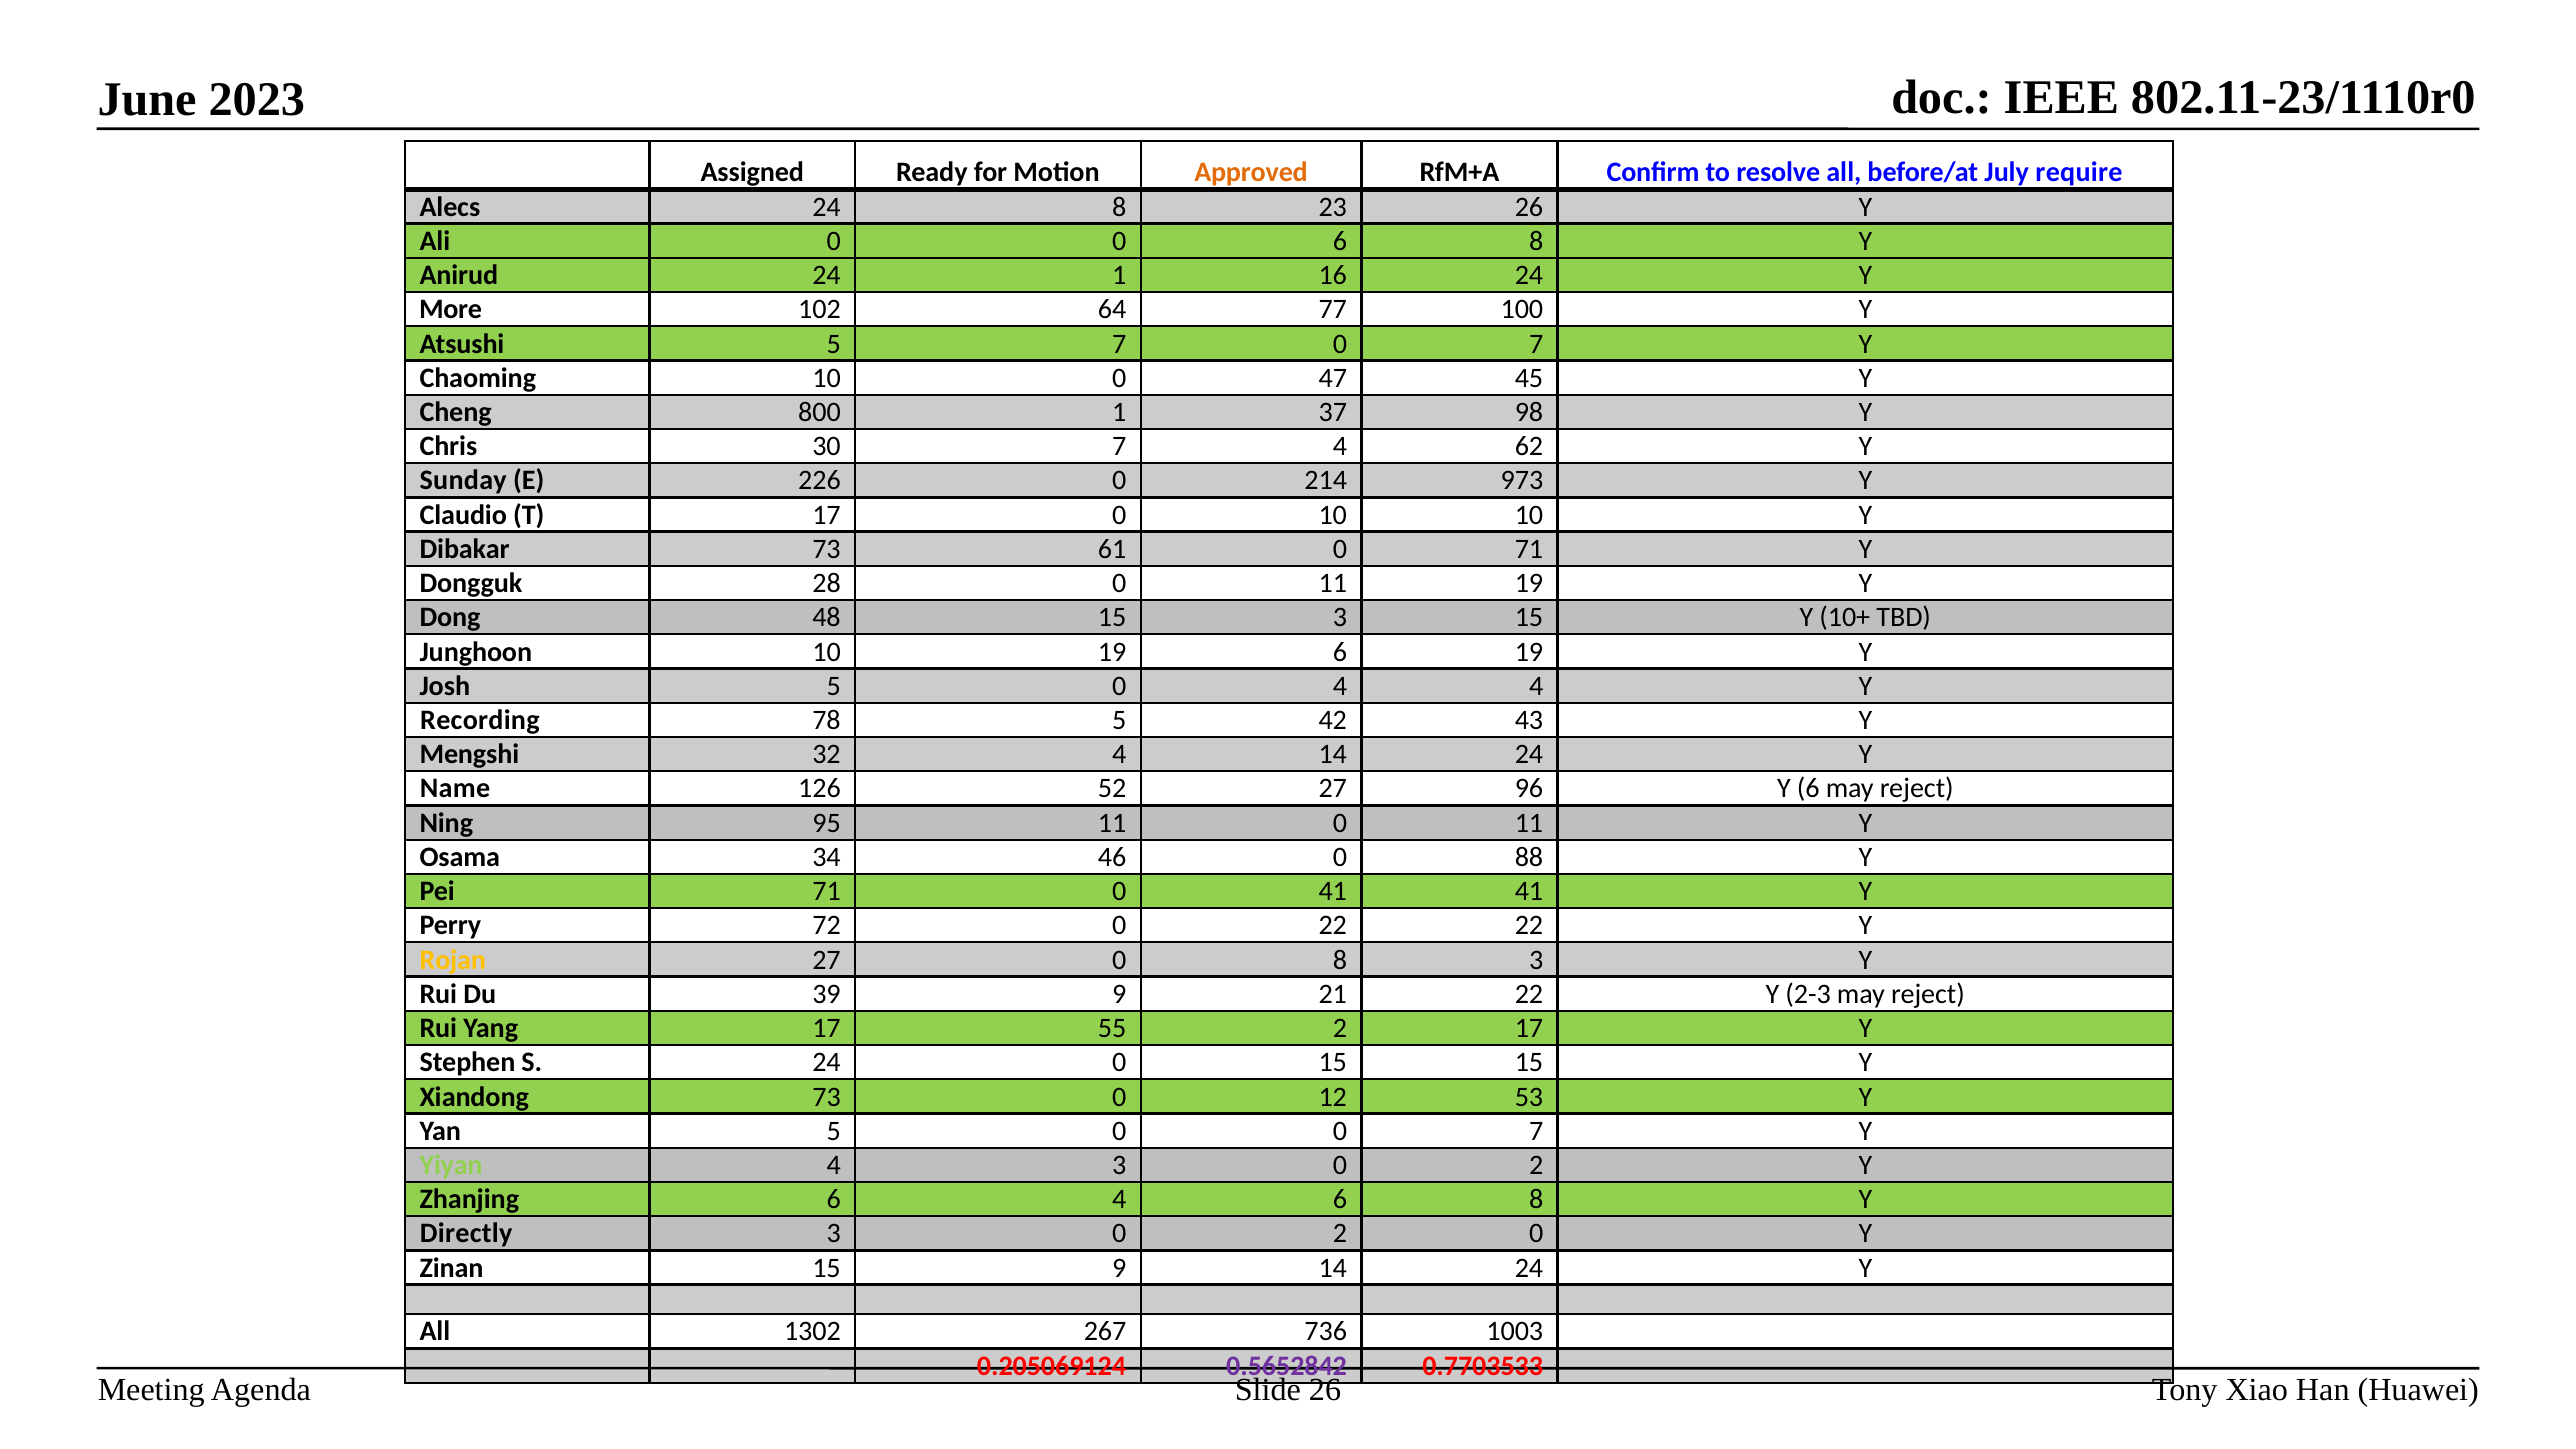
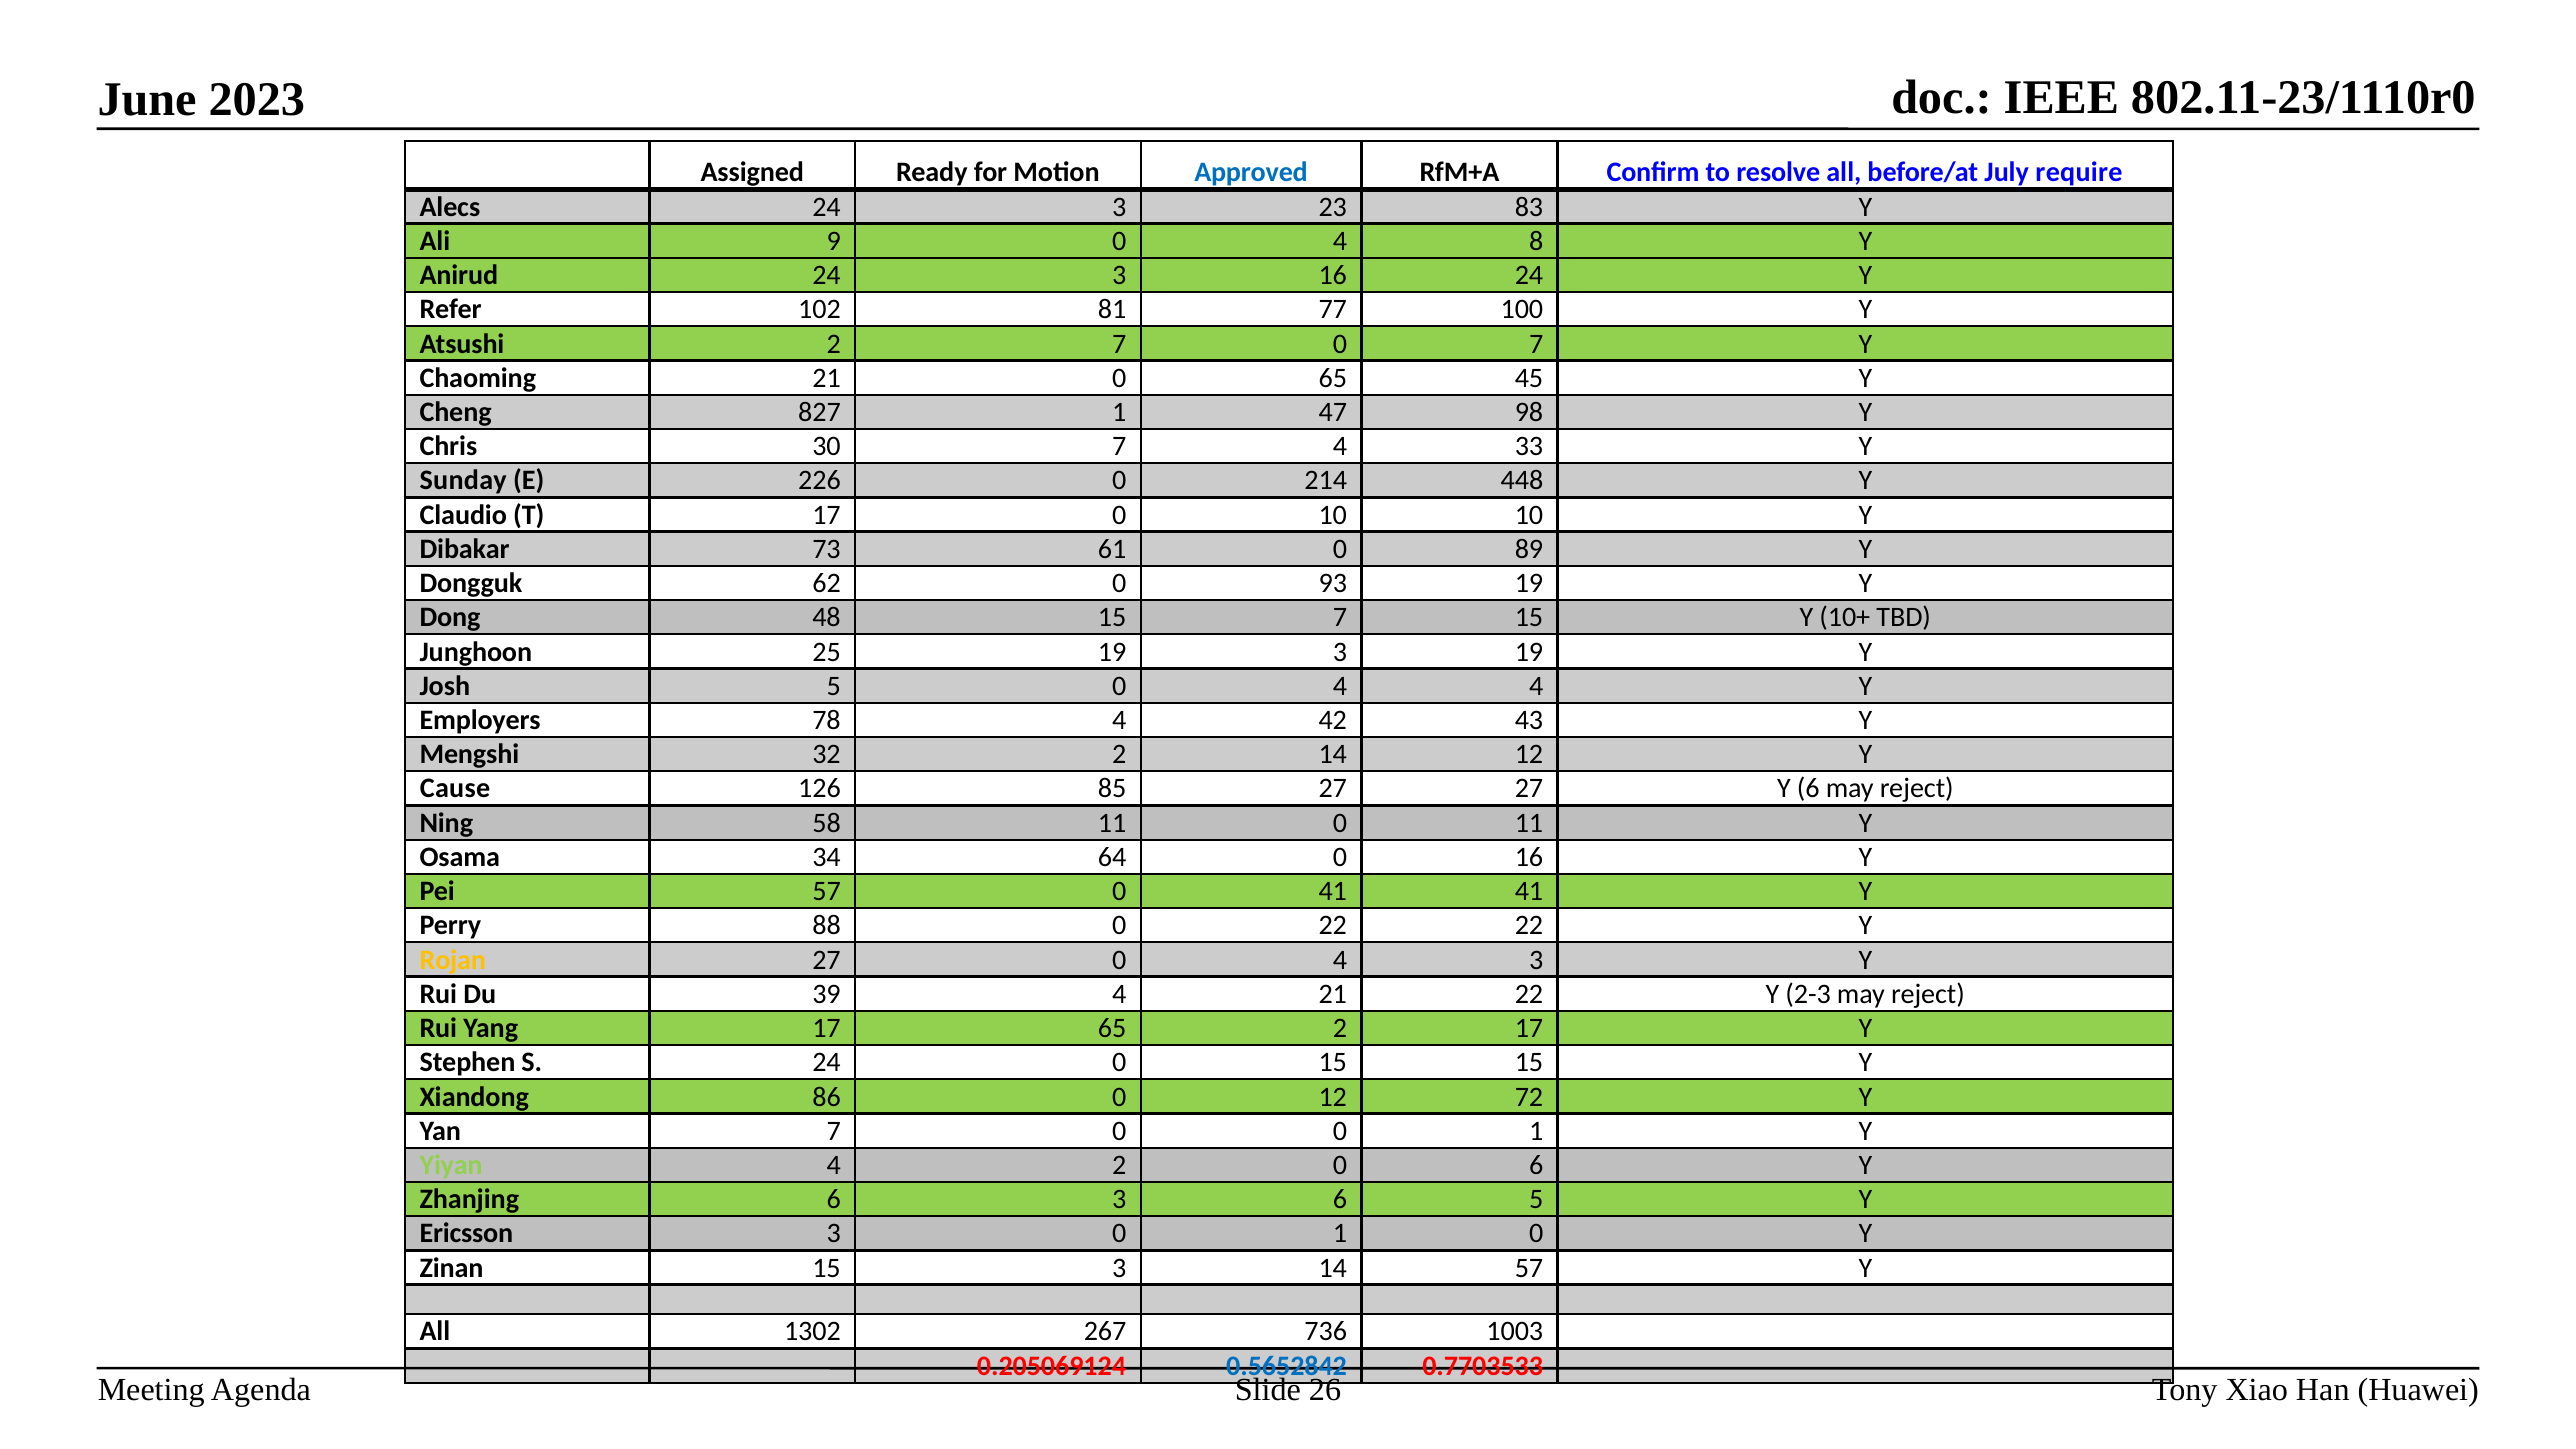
Approved colour: orange -> blue (1251, 173)
Alecs 24 8: 8 -> 3 (1119, 207)
23 26: 26 -> 83 (1529, 207)
Ali 0: 0 -> 9 (834, 241)
6: 6 -> 4 (1340, 241)
Anirud 24 1: 1 -> 3 (1119, 275)
More: More -> Refer (451, 309)
64: 64 -> 81 (1112, 309)
Atsushi 5: 5 -> 2 (834, 344)
Chaoming 10: 10 -> 21 (827, 378)
0 47: 47 -> 65 (1333, 378)
800: 800 -> 827 (820, 412)
37: 37 -> 47 (1333, 412)
62: 62 -> 33 (1529, 446)
973: 973 -> 448 (1522, 481)
0 71: 71 -> 89 (1529, 549)
28: 28 -> 62 (827, 583)
11: 11 -> 93 (1333, 583)
15 3: 3 -> 7 (1340, 618)
Junghoon 10: 10 -> 25 (827, 652)
19 6: 6 -> 3 (1340, 652)
Recording: Recording -> Employers (480, 720)
78 5: 5 -> 4 (1119, 720)
32 4: 4 -> 2 (1119, 754)
24: 24 -> 12 (1529, 754)
Name: Name -> Cause (455, 789)
52: 52 -> 85 (1112, 789)
27 96: 96 -> 27 (1529, 789)
95: 95 -> 58 (827, 823)
46: 46 -> 64 (1112, 857)
0 88: 88 -> 16 (1529, 857)
Pei 71: 71 -> 57 (827, 891)
72: 72 -> 88 (827, 926)
27 0 8: 8 -> 4 (1340, 960)
39 9: 9 -> 4 (1119, 994)
17 55: 55 -> 65 (1112, 1028)
Xiandong 73: 73 -> 86 (827, 1097)
53: 53 -> 72 (1529, 1097)
Yan 5: 5 -> 7 (834, 1131)
0 0 7: 7 -> 1 (1536, 1131)
4 3: 3 -> 2 (1119, 1165)
2: 2 -> 6 (1536, 1165)
6 4: 4 -> 3 (1119, 1199)
8: 8 -> 5 (1536, 1199)
Directly: Directly -> Ericsson (466, 1234)
2: 2 -> 1 (1340, 1234)
15 9: 9 -> 3 (1119, 1268)
24: 24 -> 57 (1529, 1268)
0.5652842 colour: purple -> blue (1287, 1366)
